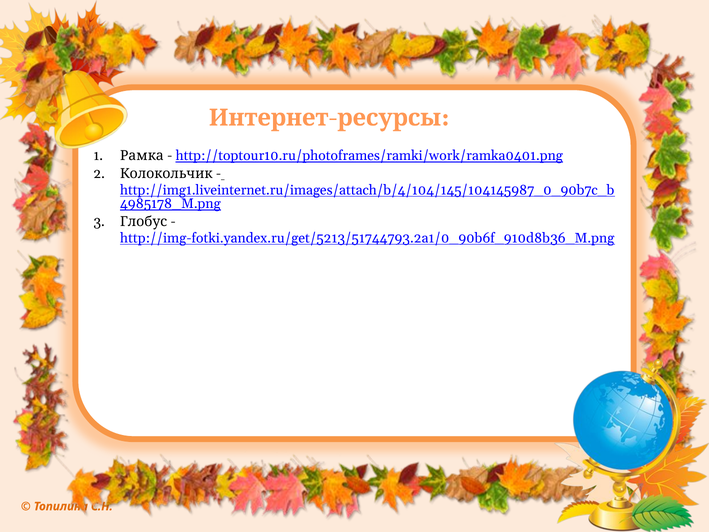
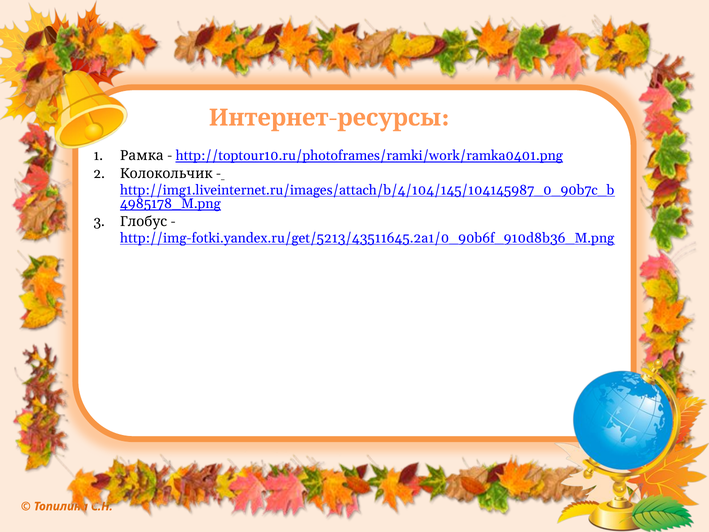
http://img-fotki.yandex.ru/get/5213/51744793.2a1/0_90b6f_910d8b36_M.png: http://img-fotki.yandex.ru/get/5213/51744793.2a1/0_90b6f_910d8b36_M.png -> http://img-fotki.yandex.ru/get/5213/43511645.2a1/0_90b6f_910d8b36_M.png (367, 238)
